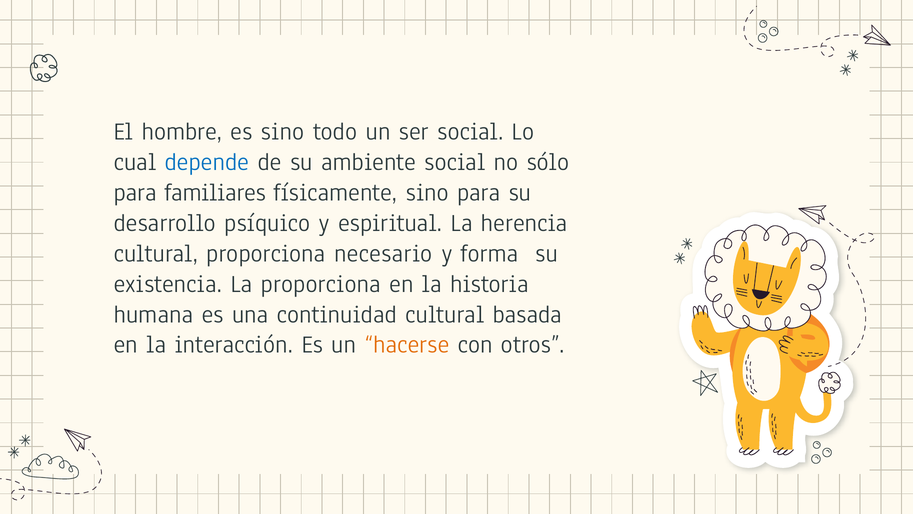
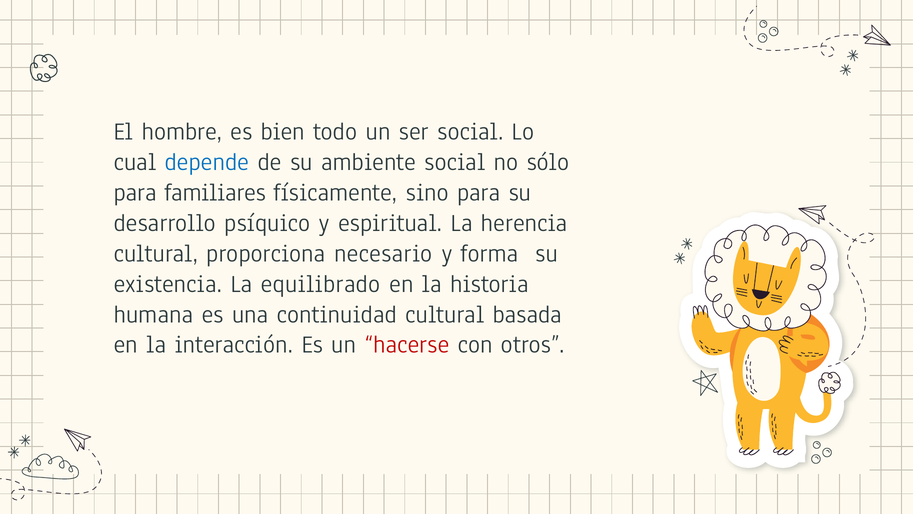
es sino: sino -> bien (283, 131)
La proporciona: proporciona -> equilibrado (321, 283)
hacerse colour: orange -> red (407, 344)
